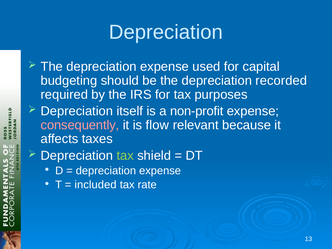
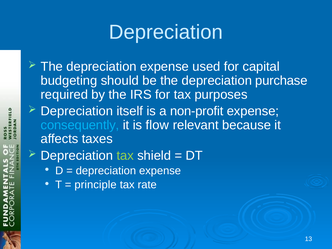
recorded: recorded -> purchase (281, 81)
consequently colour: pink -> light blue (80, 125)
included: included -> principle (96, 185)
